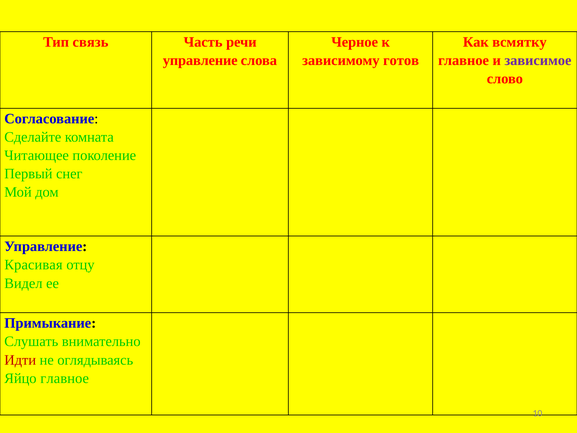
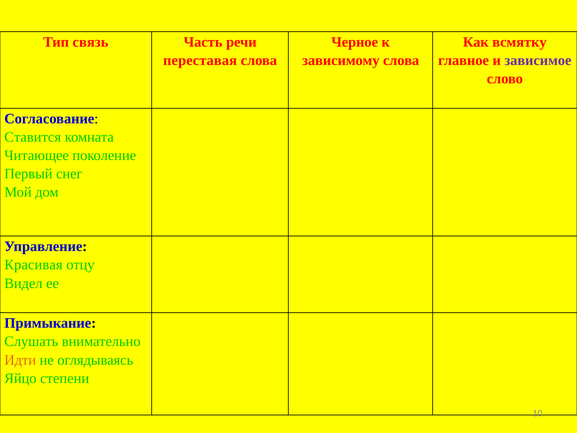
управление: управление -> переставая (200, 60)
зависимому готов: готов -> слова (401, 60)
Сделайте: Сделайте -> Ставится (33, 137)
Идти colour: red -> orange (20, 360)
Яйцо главное: главное -> степени (65, 378)
